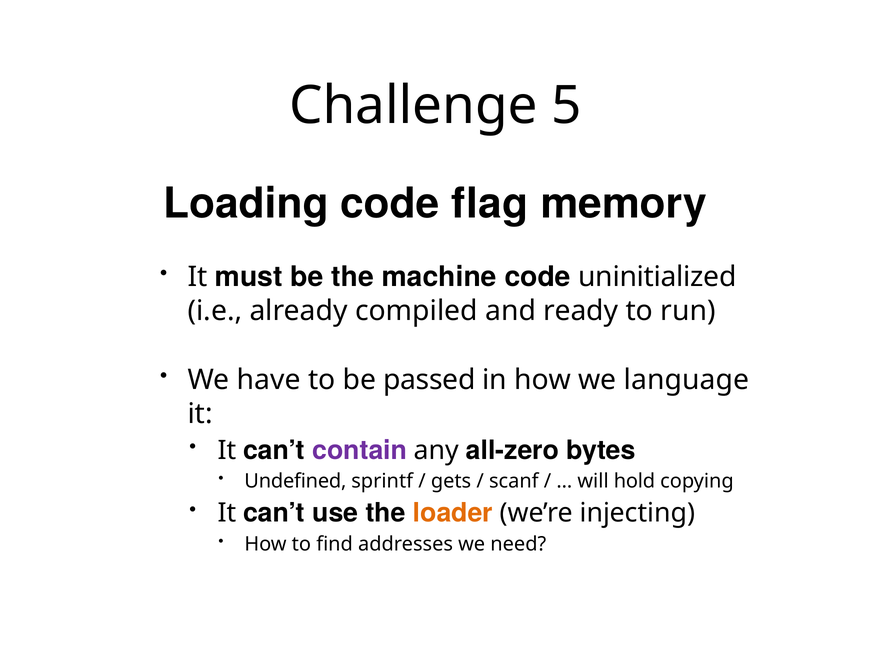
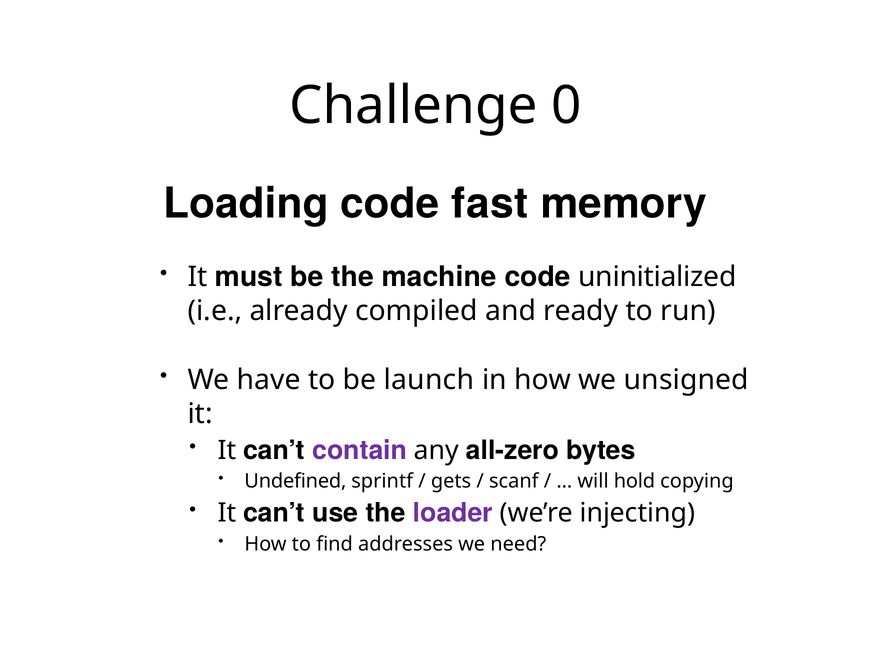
5: 5 -> 0 (567, 106)
flag: flag -> fast (490, 204)
passed: passed -> launch (429, 379)
language: language -> unsigned (686, 379)
loader colour: orange -> purple (453, 513)
